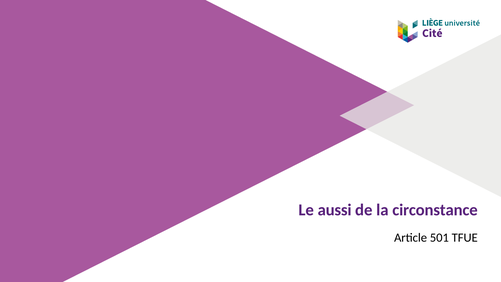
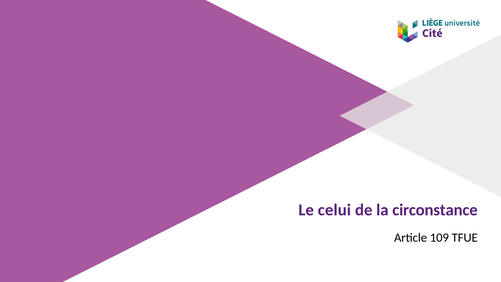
aussi: aussi -> celui (334, 210)
501: 501 -> 109 (439, 237)
